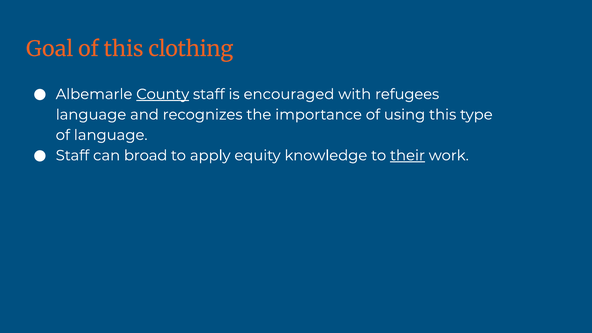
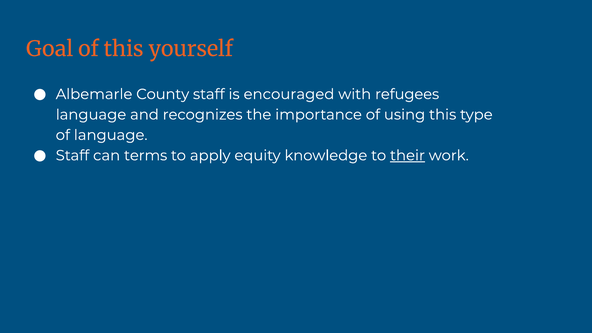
clothing: clothing -> yourself (191, 49)
County underline: present -> none (163, 94)
broad: broad -> terms (146, 155)
